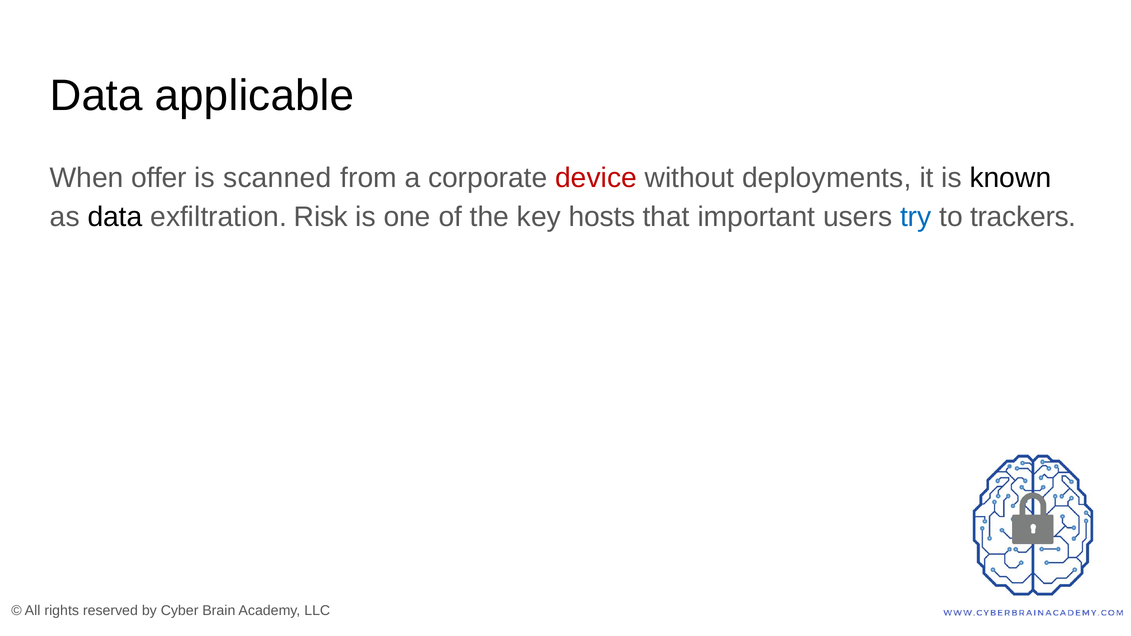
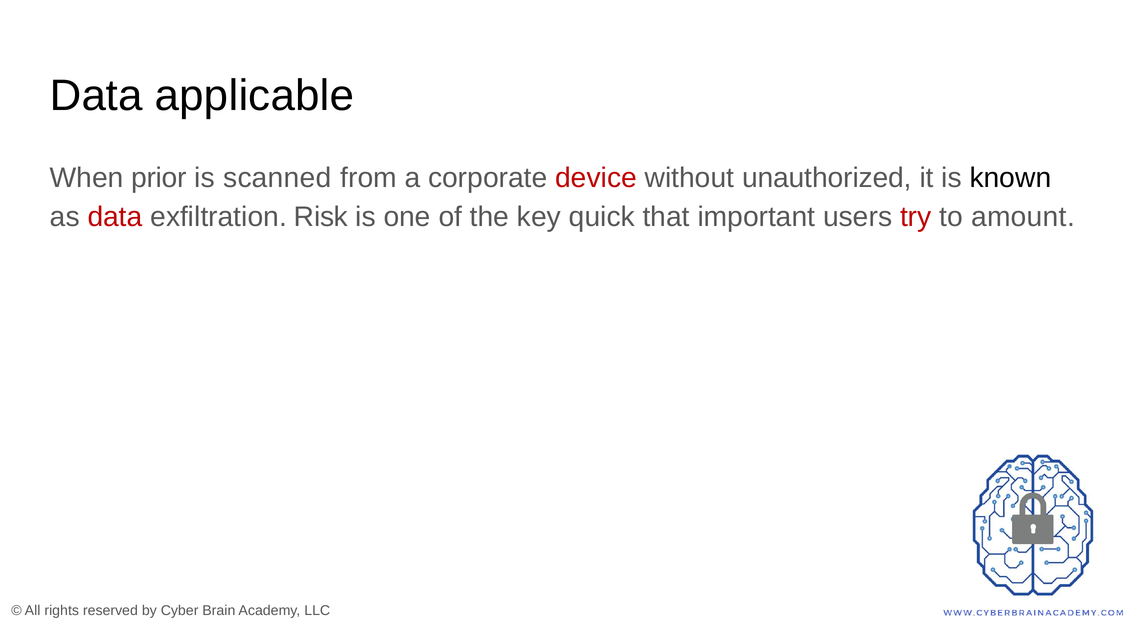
offer: offer -> prior (159, 178)
deployments: deployments -> unauthorized (827, 178)
data colour: black -> red (115, 217)
hosts: hosts -> quick (602, 217)
try colour: blue -> red (916, 217)
trackers: trackers -> amount (1023, 217)
